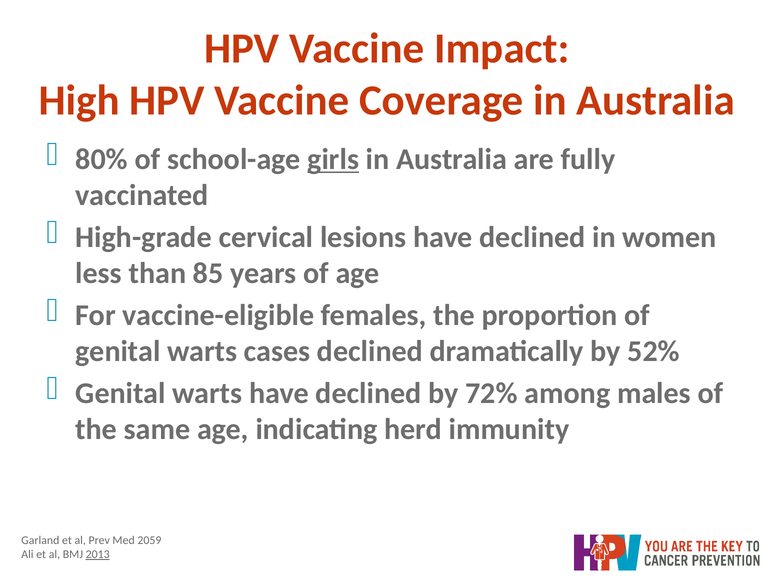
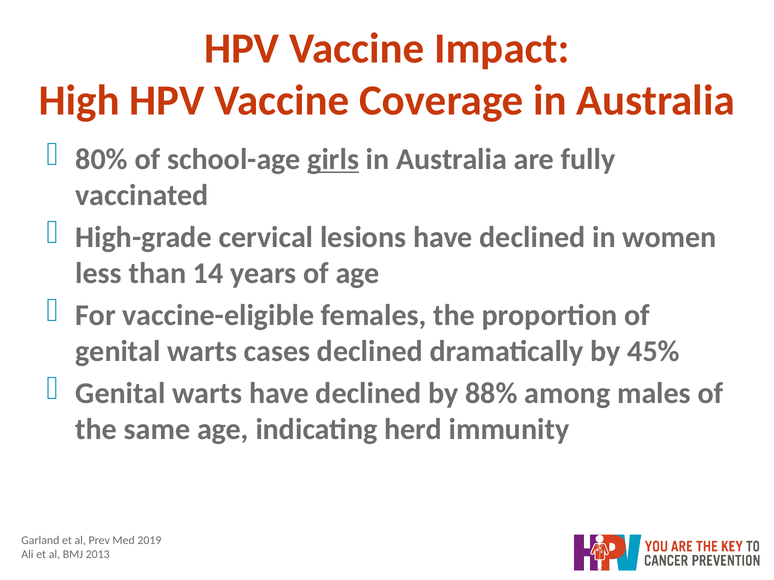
85: 85 -> 14 (208, 274)
52%: 52% -> 45% (654, 352)
72%: 72% -> 88% (491, 394)
2059: 2059 -> 2019 (149, 541)
2013 underline: present -> none (98, 555)
